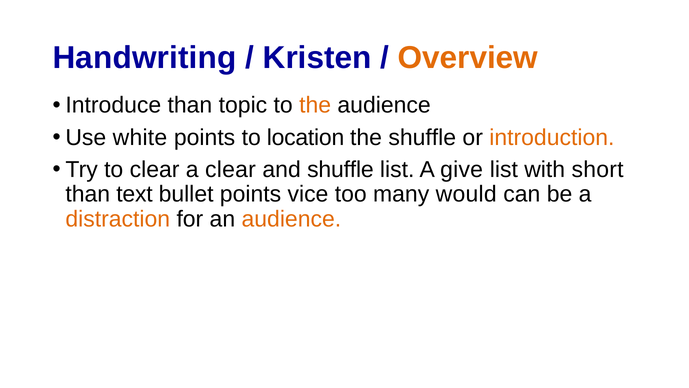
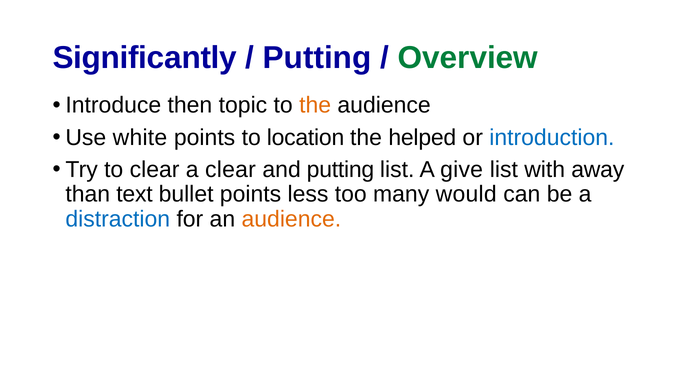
Handwriting: Handwriting -> Significantly (145, 58)
Kristen: Kristen -> Putting (317, 58)
Overview colour: orange -> green (468, 58)
Introduce than: than -> then (190, 105)
the shuffle: shuffle -> helped (422, 137)
introduction colour: orange -> blue (552, 137)
and shuffle: shuffle -> putting (340, 169)
short: short -> away (598, 169)
vice: vice -> less (308, 194)
distraction colour: orange -> blue (118, 219)
